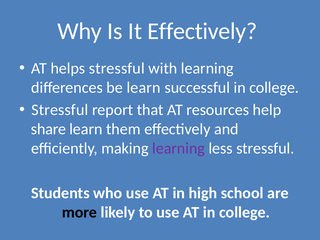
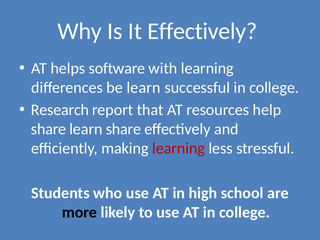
helps stressful: stressful -> software (117, 68)
Stressful: Stressful -> Research (60, 110)
learn them: them -> share (123, 129)
learning colour: purple -> red (179, 148)
